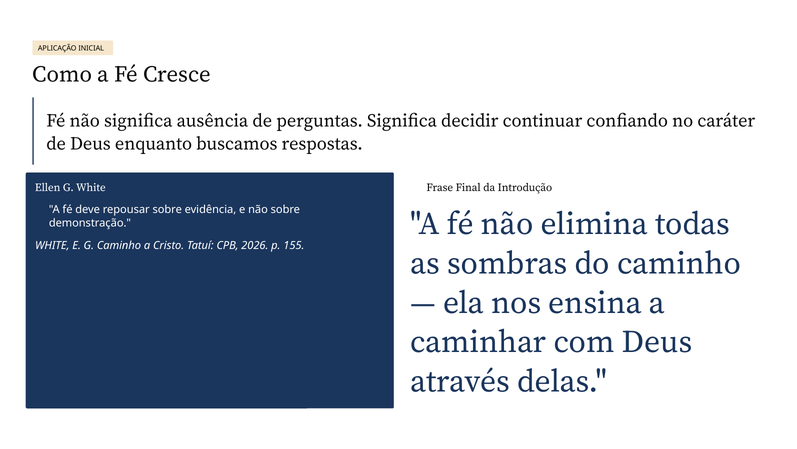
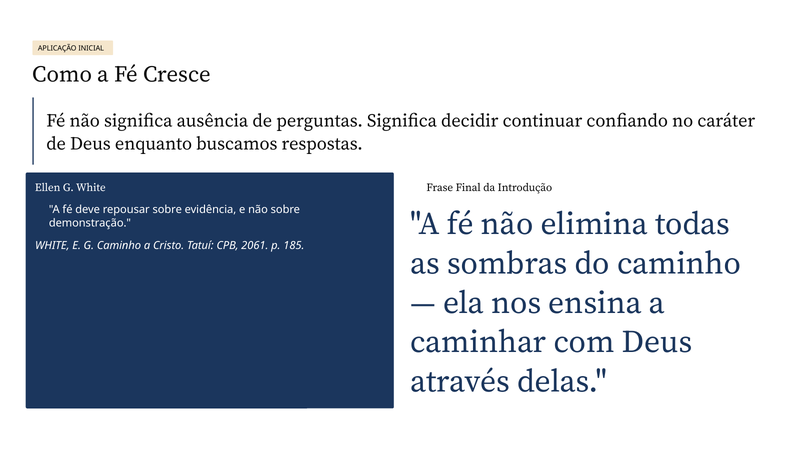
2026: 2026 -> 2061 (255, 245)
155: 155 -> 185 (294, 245)
